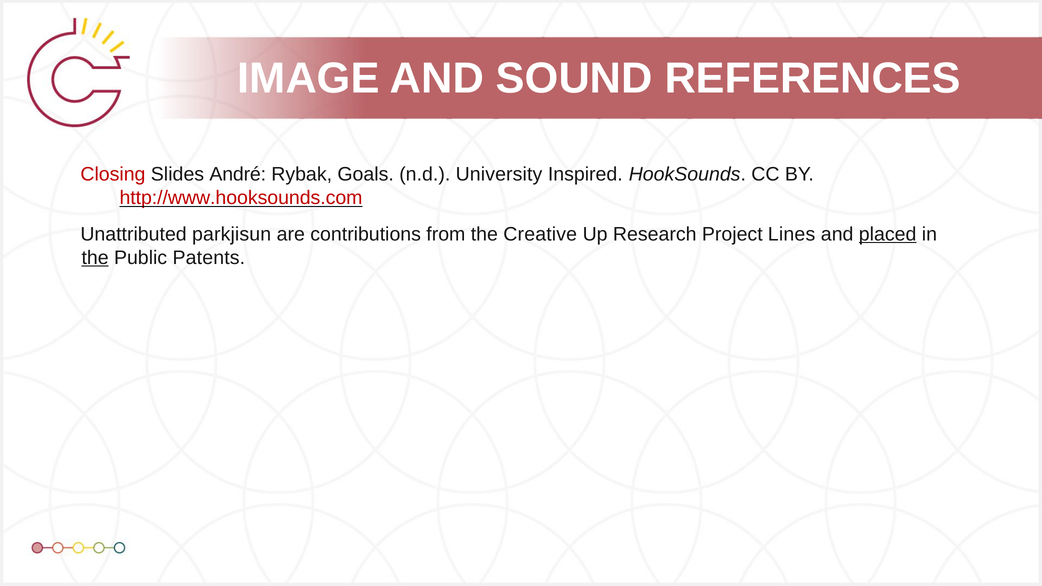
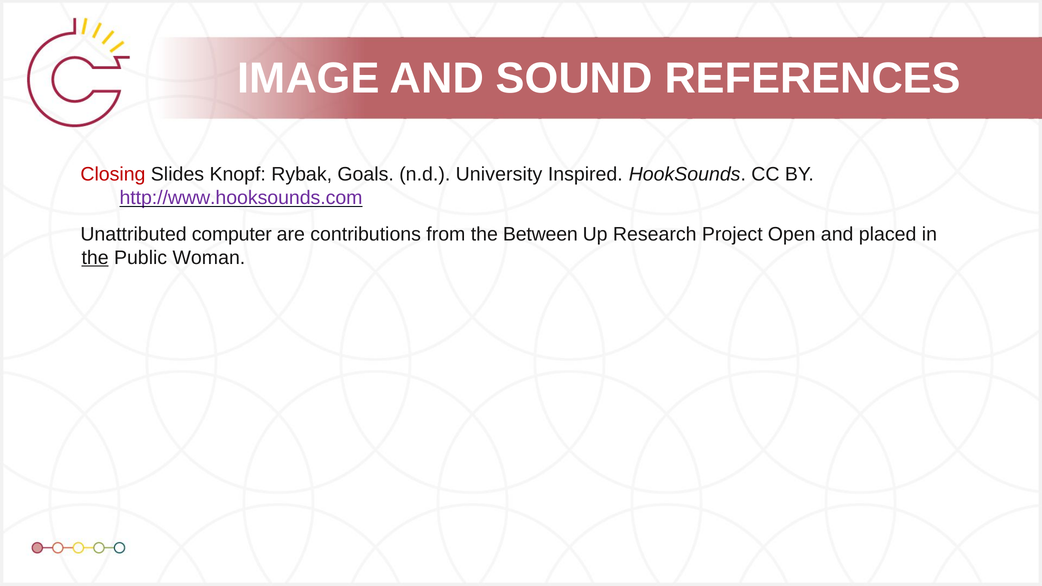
André: André -> Knopf (238, 174)
http://www.hooksounds.com colour: red -> purple (241, 198)
parkjisun: parkjisun -> computer (232, 234)
Creative: Creative -> Between (540, 234)
Lines: Lines -> Open (792, 234)
placed underline: present -> none (888, 234)
Patents: Patents -> Woman (209, 258)
